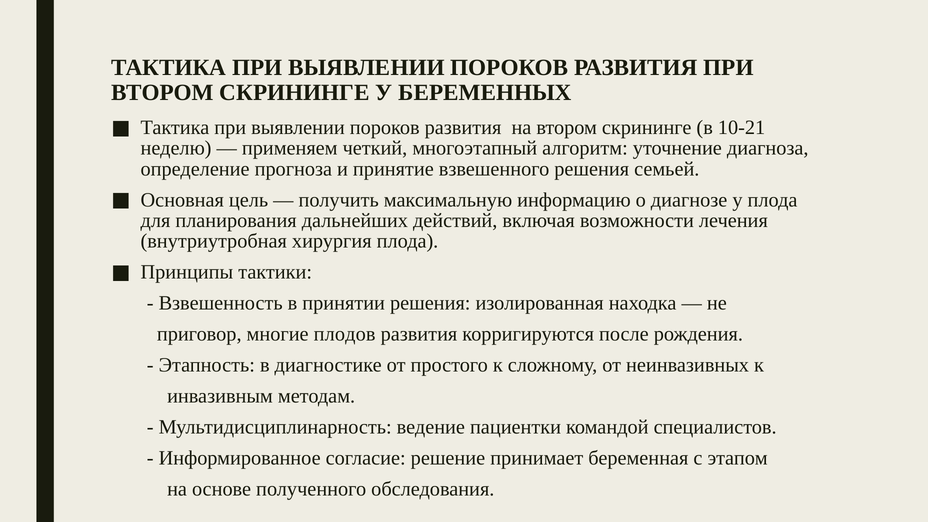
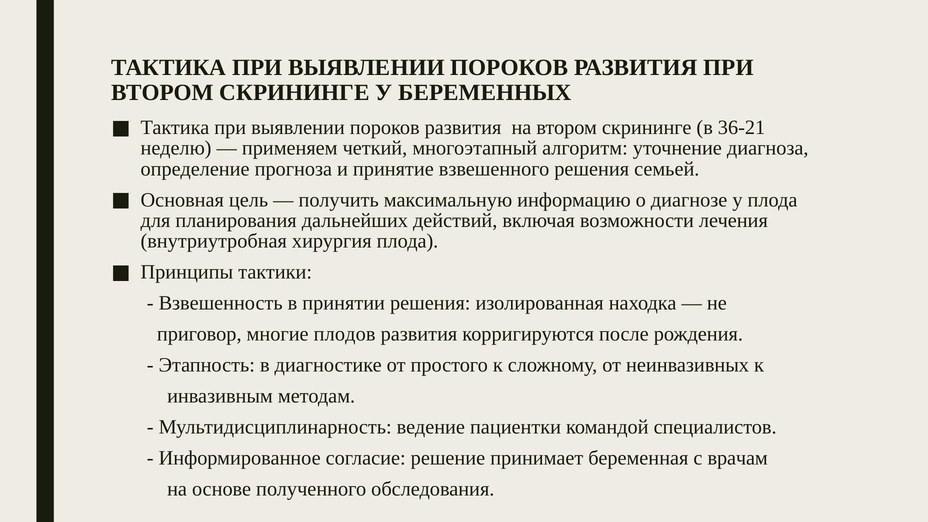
10-21: 10-21 -> 36-21 (742, 128)
этапом: этапом -> врачам (738, 458)
